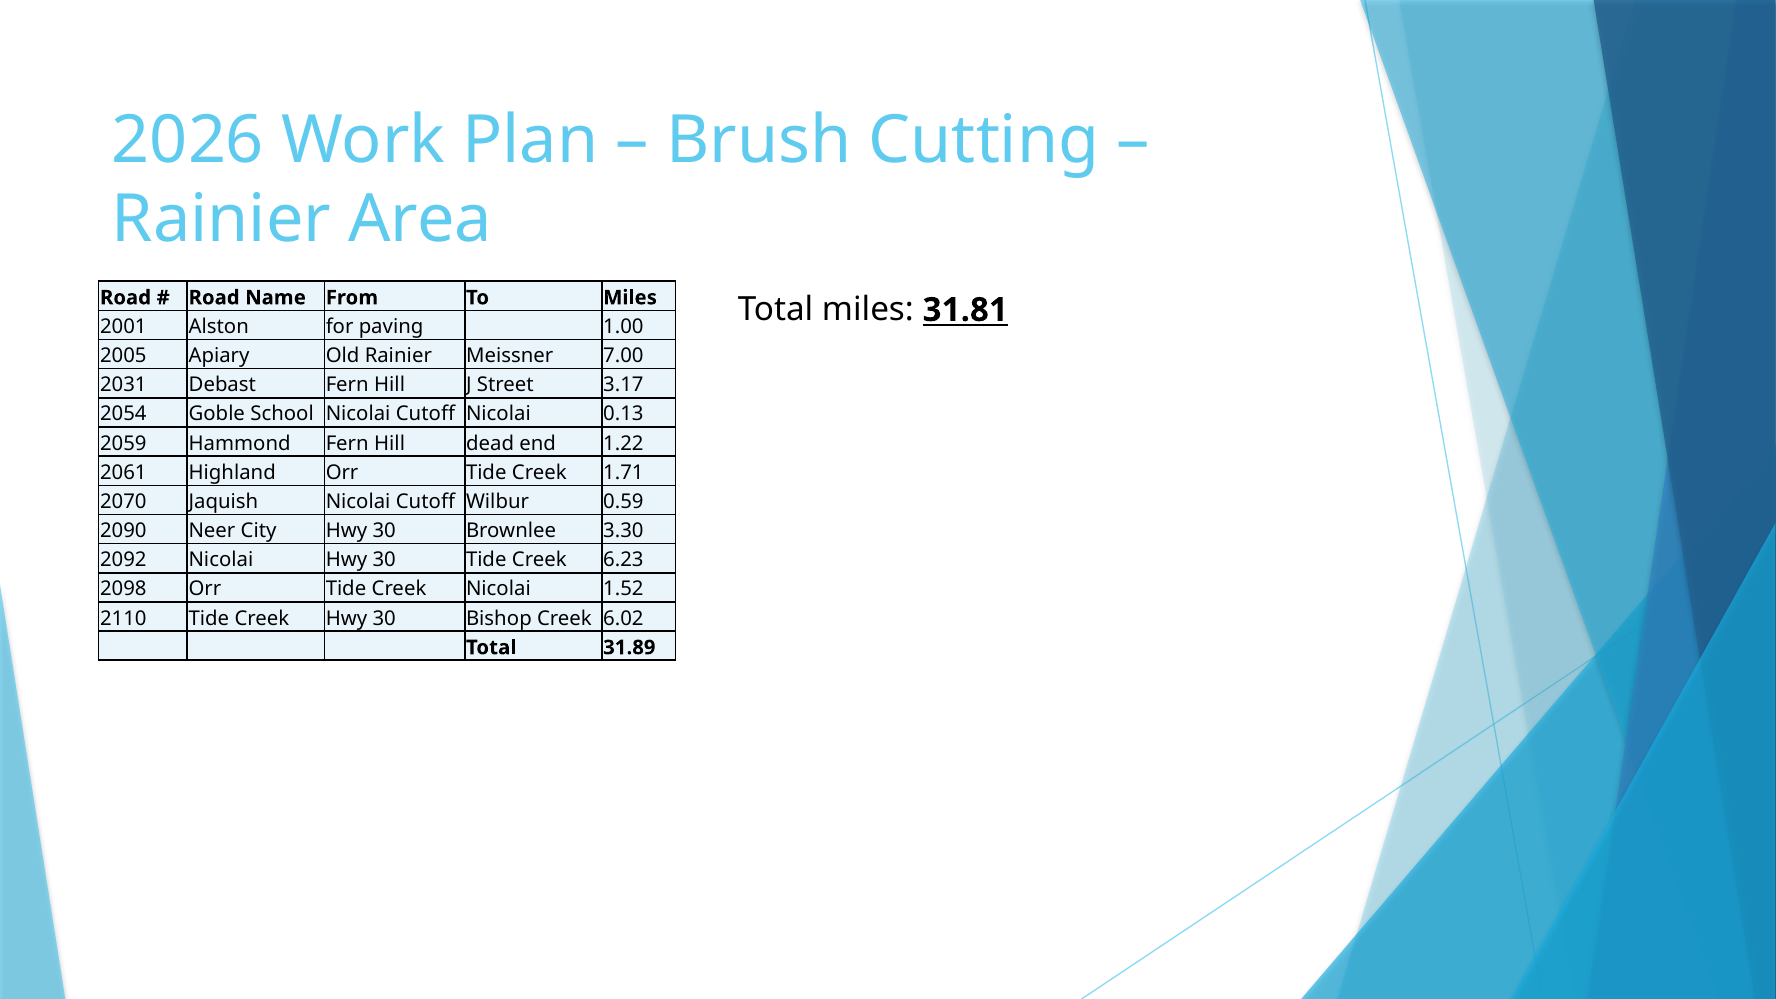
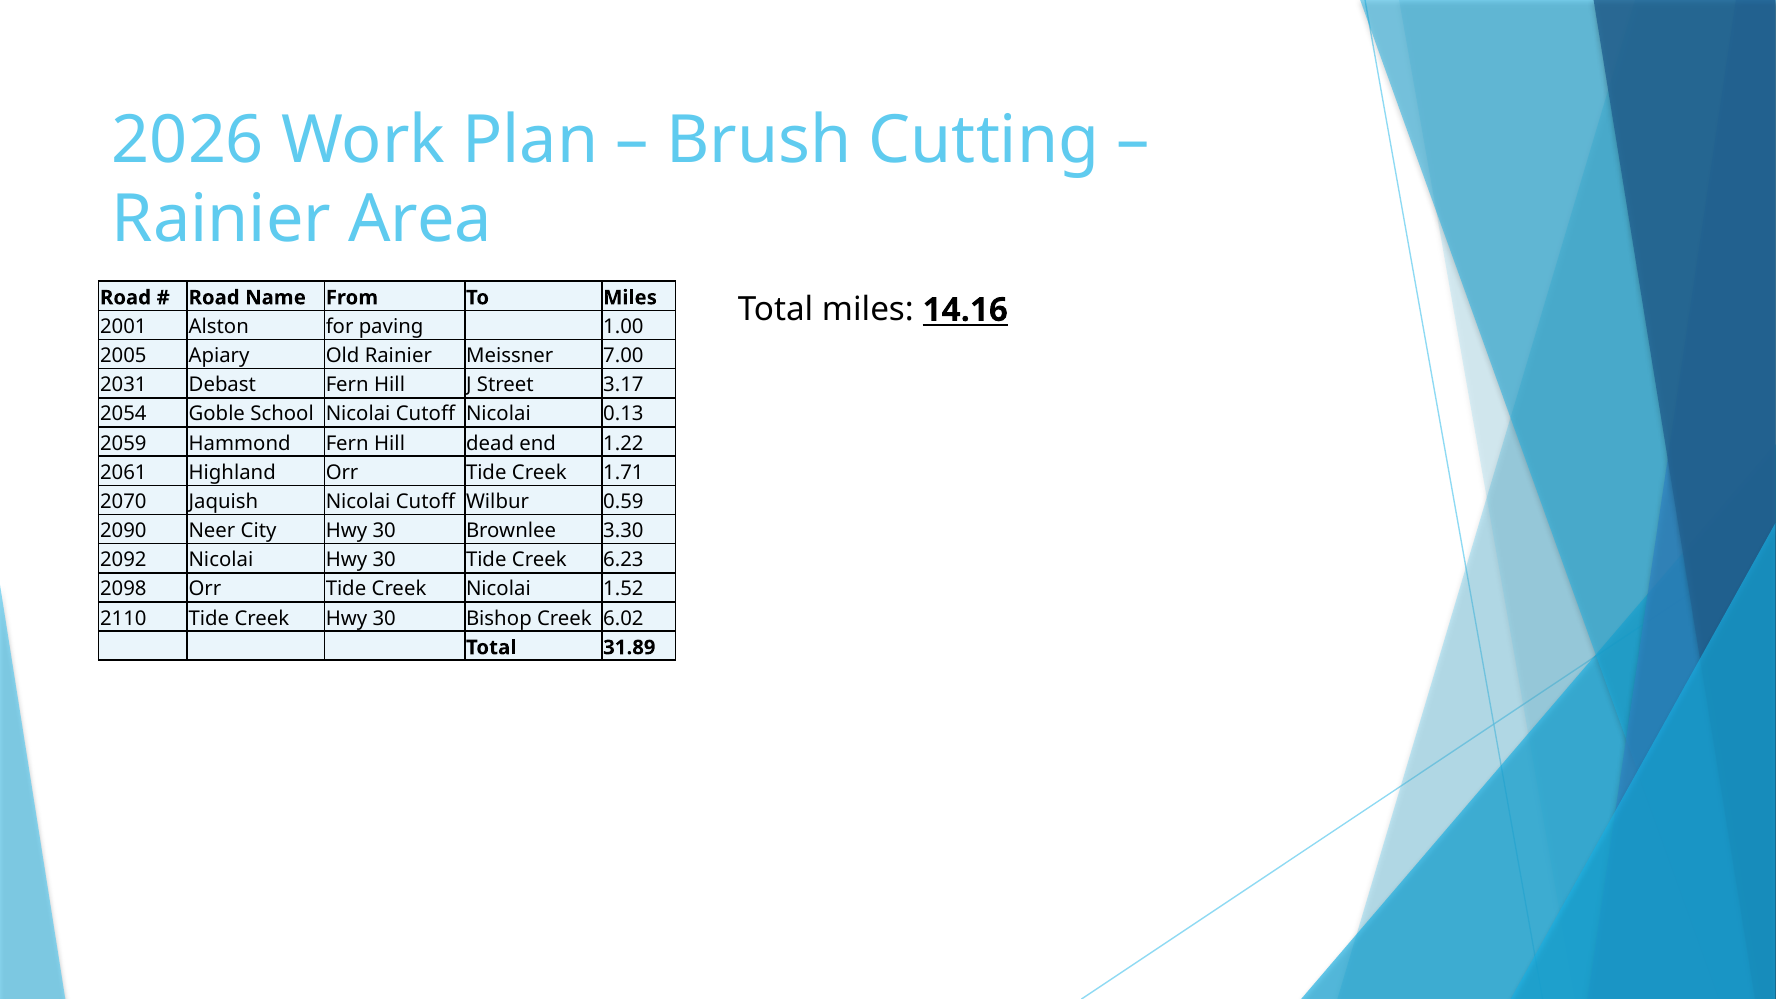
31.81: 31.81 -> 14.16 (965, 310)
